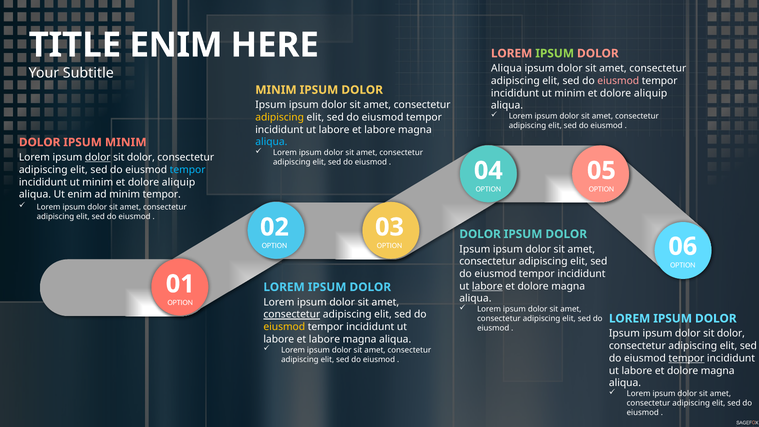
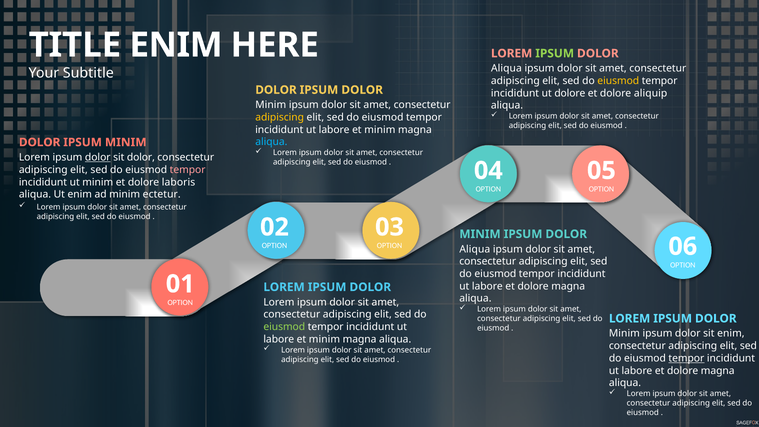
eiusmod colour: pink -> yellow (618, 81)
MINIM: MINIM -> DOLOR (276, 90)
minim: minim -> dolore (570, 93)
Ipsum: Ipsum -> Minim (271, 105)
labore: labore -> minim (380, 130)
tempor colour: light blue -> pink (188, 170)
aliquip: aliquip -> laboris (179, 182)
minim tempor: tempor -> ectetur (162, 194)
DOLOR: DOLOR -> MINIM (480, 234)
Ipsum: Ipsum -> Aliqua (475, 249)
labore underline: present -> none (487, 286)
consectetur underline: present -> none (292, 315)
eiusmod colour: yellow -> light green (284, 327)
Ipsum: Ipsum -> Minim (624, 334)
dolor: dolor -> enim (731, 334)
labore: labore -> minim (324, 339)
